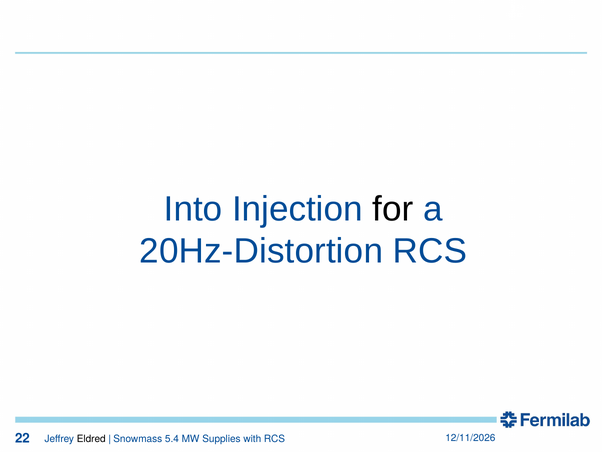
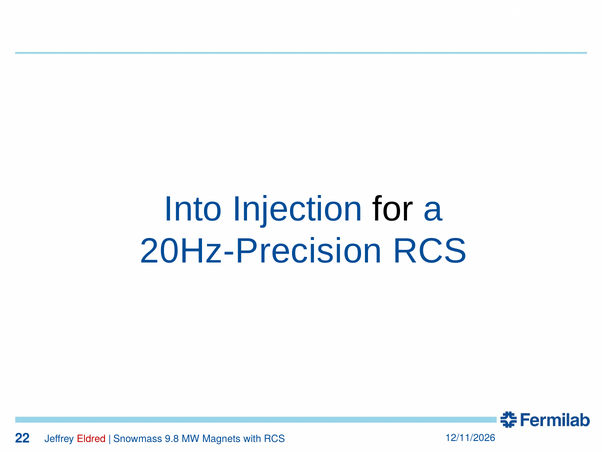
20Hz-Distortion: 20Hz-Distortion -> 20Hz-Precision (261, 251)
Eldred colour: black -> red (91, 438)
5.4: 5.4 -> 9.8 (172, 438)
Supplies: Supplies -> Magnets (221, 438)
